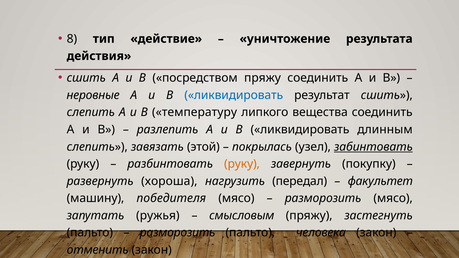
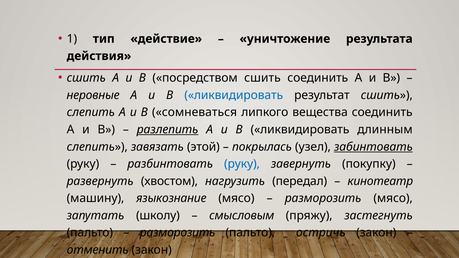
8: 8 -> 1 (72, 39)
посредством пряжу: пряжу -> сшить (262, 78)
температуру: температуру -> сомневаться (195, 112)
разлепить underline: none -> present (168, 130)
руку colour: orange -> blue (242, 164)
хороша: хороша -> хвостом (169, 181)
факультет: факультет -> кинотеатр (380, 181)
победителя: победителя -> языкознание (171, 198)
ружья: ружья -> школу (158, 216)
человека: человека -> остричь (321, 233)
